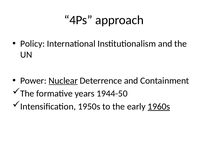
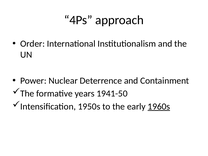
Policy: Policy -> Order (33, 44)
Nuclear underline: present -> none (63, 81)
1944-50: 1944-50 -> 1941-50 (112, 94)
